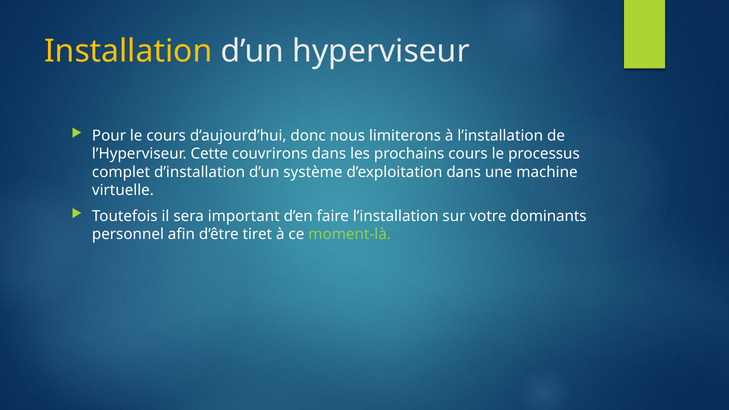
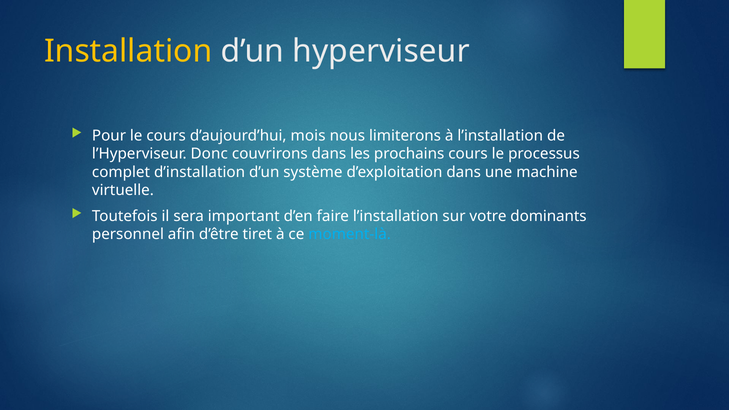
donc: donc -> mois (308, 136)
Cette: Cette -> Donc (209, 154)
moment-là colour: light green -> light blue (350, 234)
